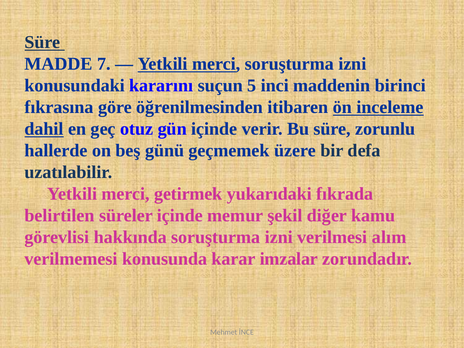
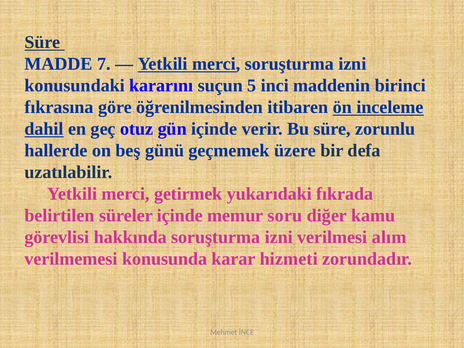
şekil: şekil -> soru (285, 216)
imzalar: imzalar -> hizmeti (289, 259)
